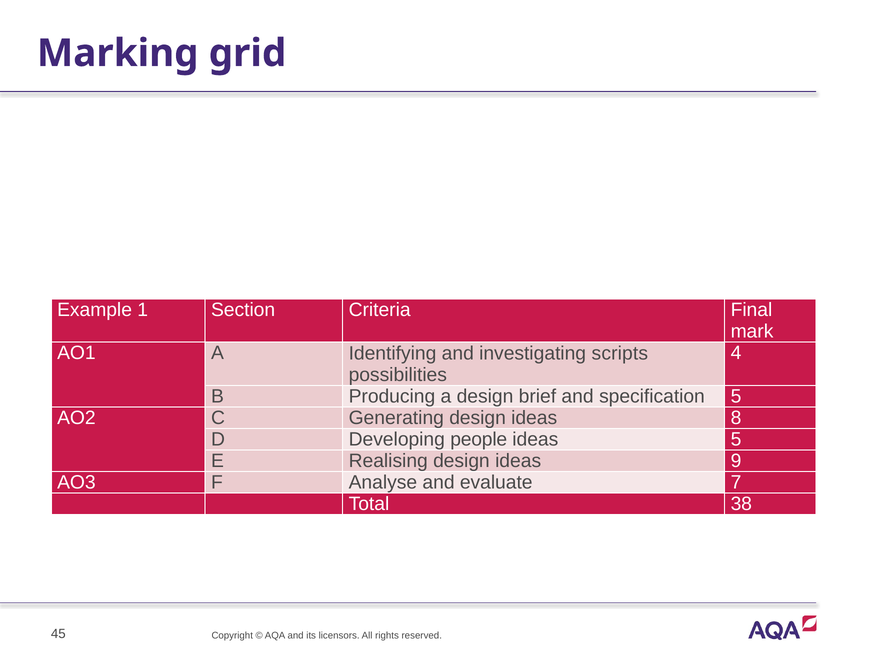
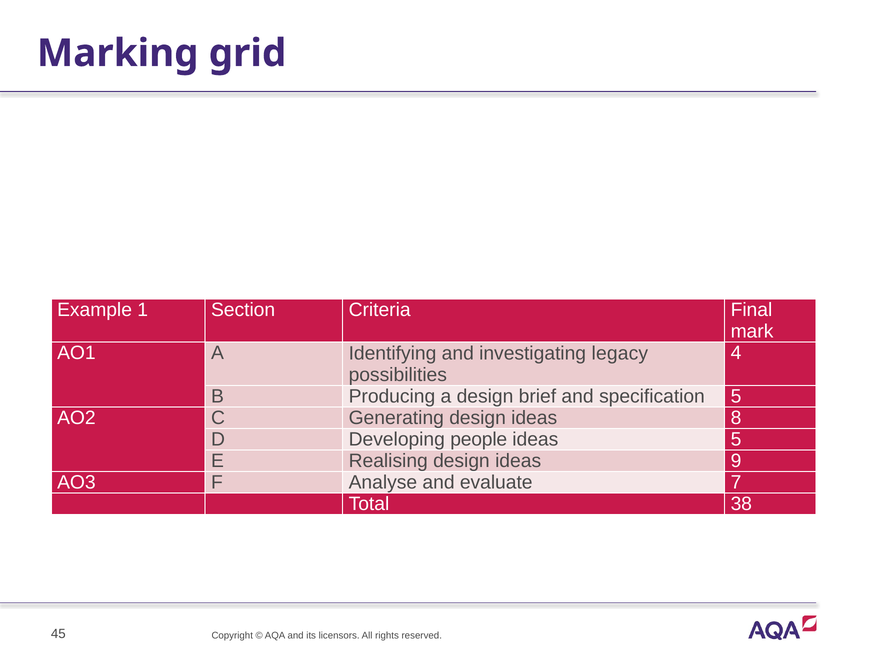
scripts: scripts -> legacy (620, 353)
